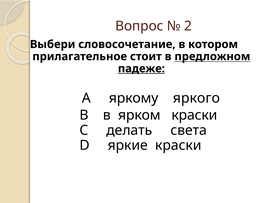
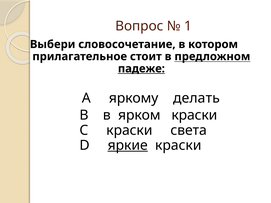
2: 2 -> 1 (188, 26)
яркого: яркого -> делать (196, 98)
C делать: делать -> краски (129, 130)
яркие underline: none -> present (128, 145)
